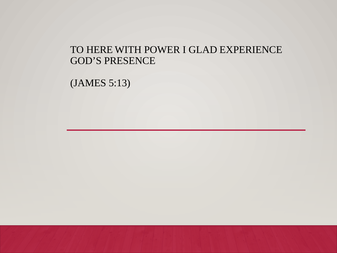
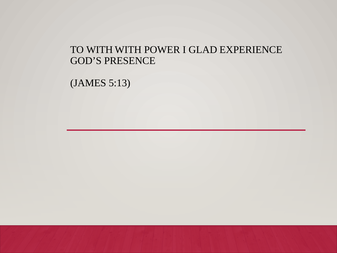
TO HERE: HERE -> WITH (100, 50)
